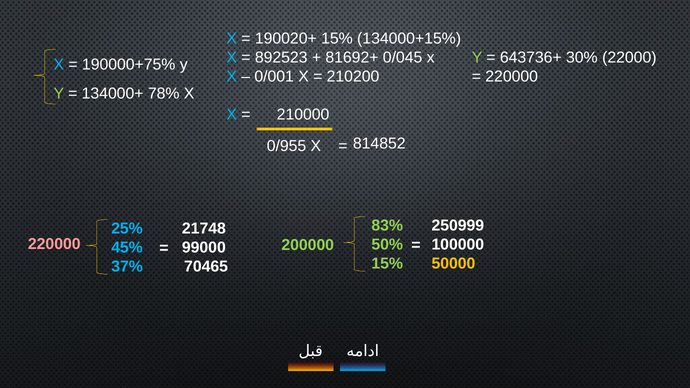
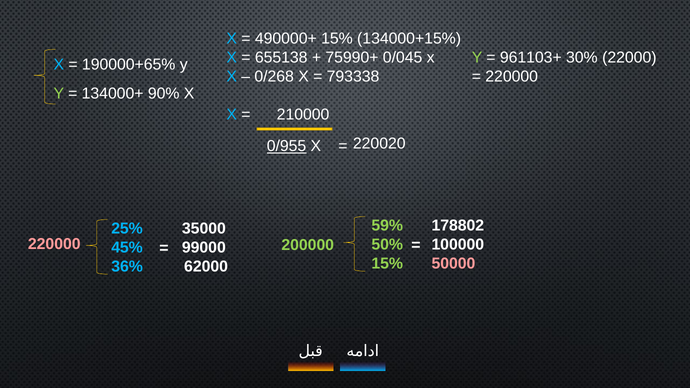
190020+: 190020+ -> 490000+ (286, 39)
643736+: 643736+ -> 961103+ (531, 57)
892523: 892523 -> 655138 (281, 57)
81692+: 81692+ -> 75990+ (352, 57)
190000+75%: 190000+75% -> 190000+65% (129, 65)
0/001: 0/001 -> 0/268 (274, 76)
210200: 210200 -> 793338 (353, 76)
78%: 78% -> 90% (164, 94)
0/955 underline: none -> present (287, 146)
814852: 814852 -> 220020 (379, 143)
83%: 83% -> 59% (387, 226)
250999: 250999 -> 178802 (458, 226)
21748: 21748 -> 35000 (204, 229)
50000 colour: yellow -> pink (453, 264)
37%: 37% -> 36% (127, 267)
70465: 70465 -> 62000 (206, 267)
